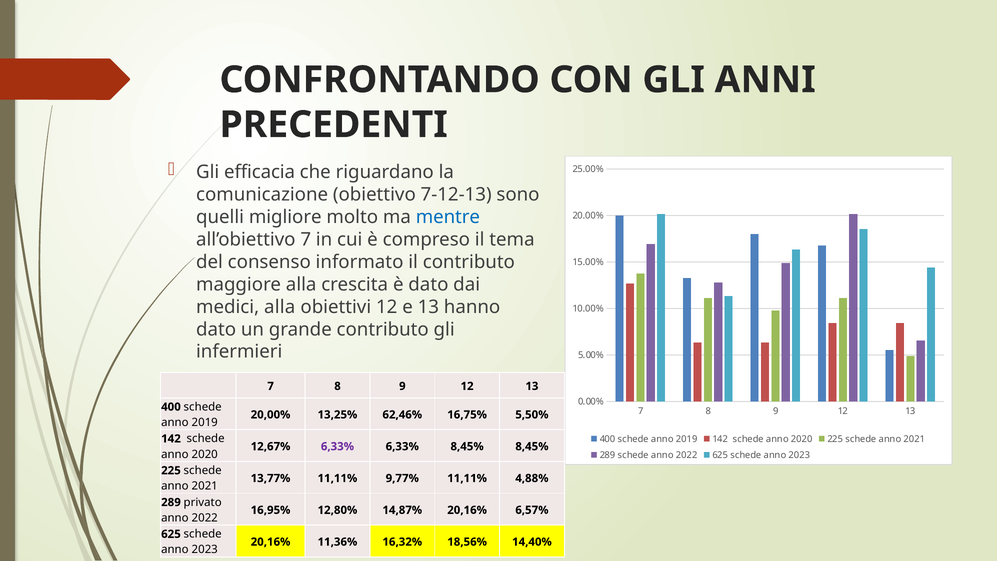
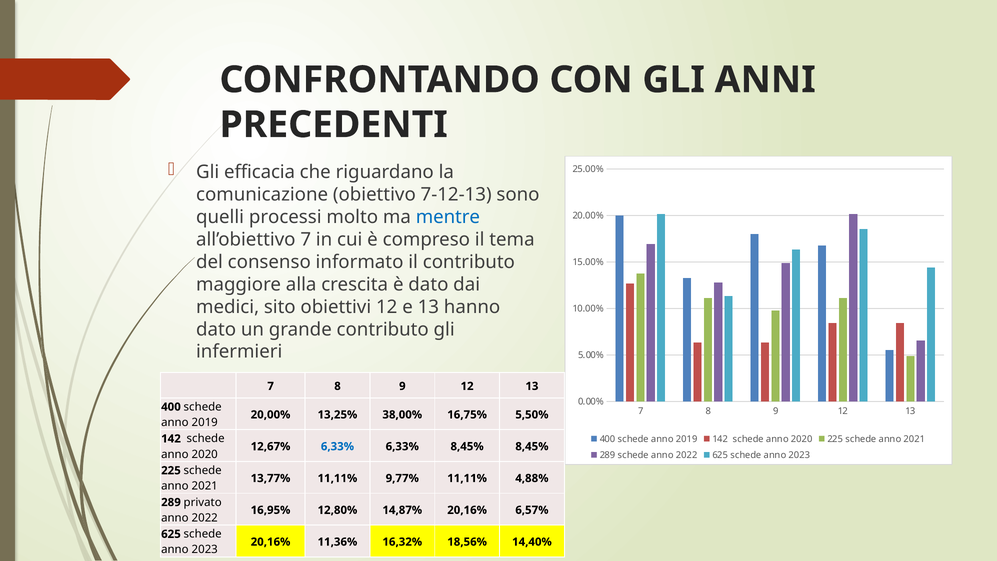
migliore: migliore -> processi (285, 217)
medici alla: alla -> sito (280, 307)
62,46%: 62,46% -> 38,00% (402, 415)
6,33% colour: purple -> blue (337, 446)
